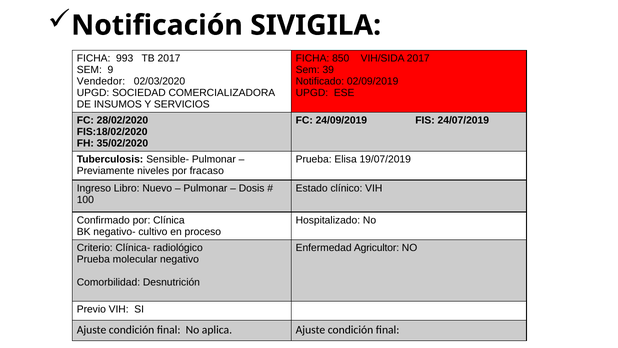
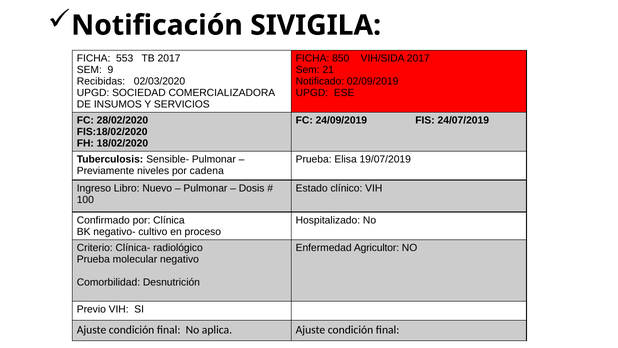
993: 993 -> 553 (125, 58)
39: 39 -> 21 (328, 70)
Vendedor: Vendedor -> Recibidas (101, 81)
35/02/2020: 35/02/2020 -> 18/02/2020 (122, 143)
fracaso: fracaso -> cadena (207, 171)
